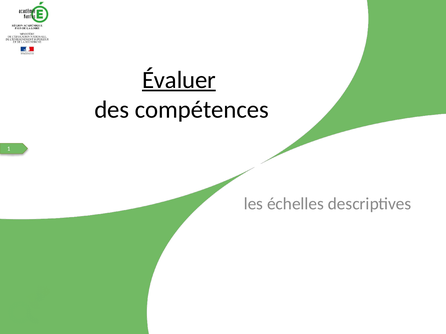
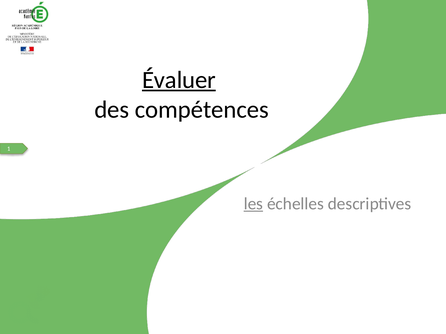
les underline: none -> present (253, 204)
